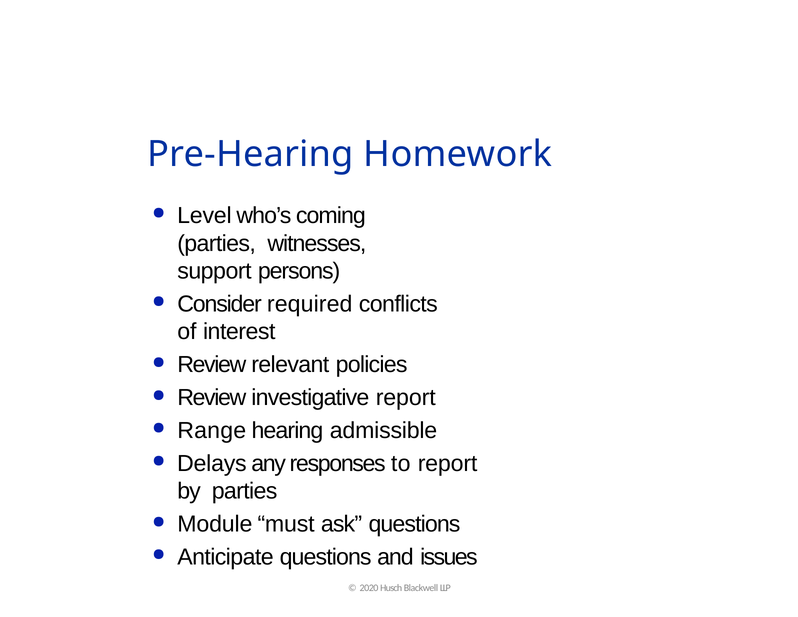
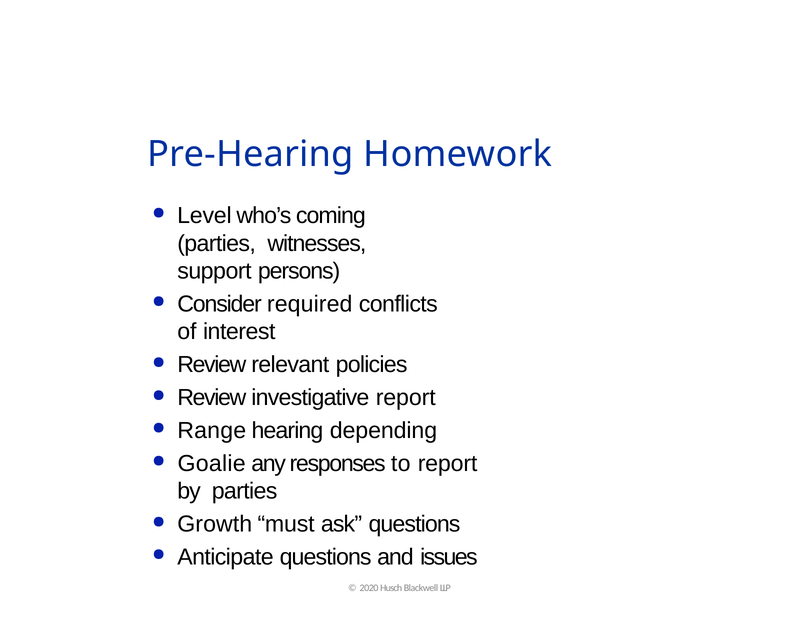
admissible: admissible -> depending (383, 430)
Delays: Delays -> Goalie (212, 463)
Module: Module -> Growth (215, 524)
